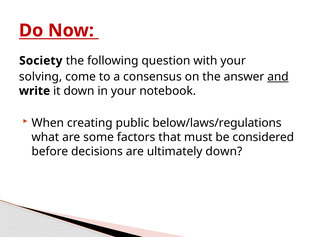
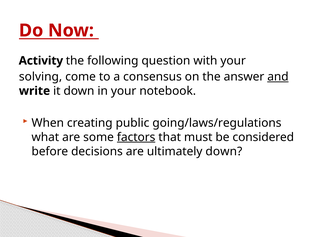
Society: Society -> Activity (41, 61)
below/laws/regulations: below/laws/regulations -> going/laws/regulations (217, 123)
factors underline: none -> present (136, 137)
